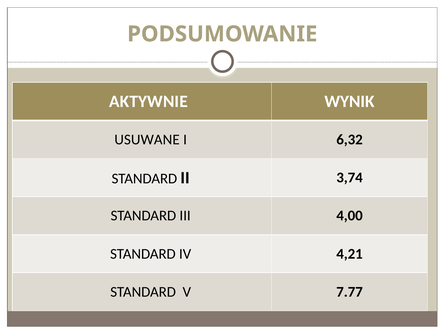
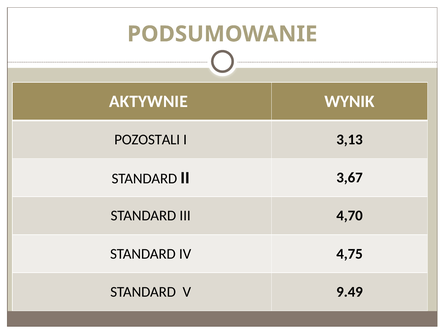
USUWANE: USUWANE -> POZOSTALI (147, 140)
6,32: 6,32 -> 3,13 (350, 140)
3,74: 3,74 -> 3,67 (350, 178)
4,00: 4,00 -> 4,70 (350, 216)
4,21: 4,21 -> 4,75 (350, 254)
7.77: 7.77 -> 9.49 (350, 292)
